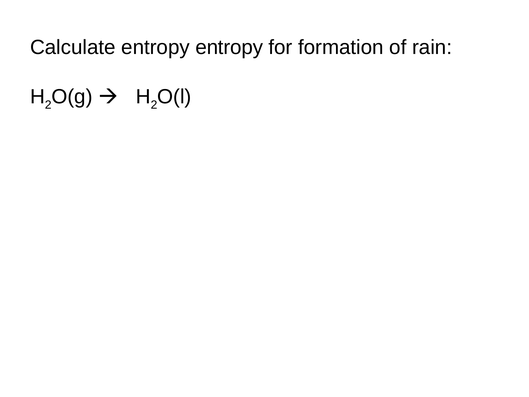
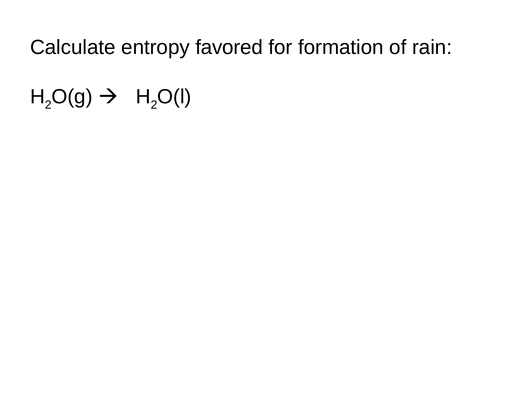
entropy entropy: entropy -> favored (229, 47)
